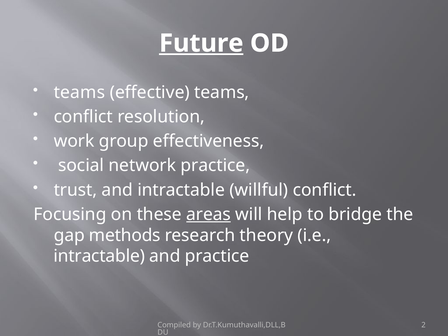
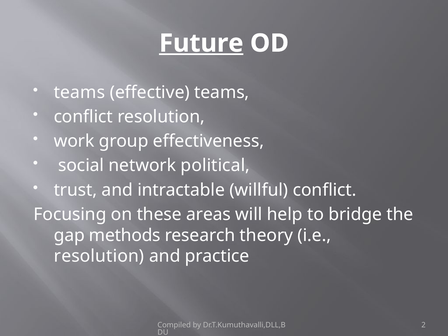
network practice: practice -> political (215, 166)
areas underline: present -> none (208, 214)
intractable: intractable -> resolution (99, 256)
